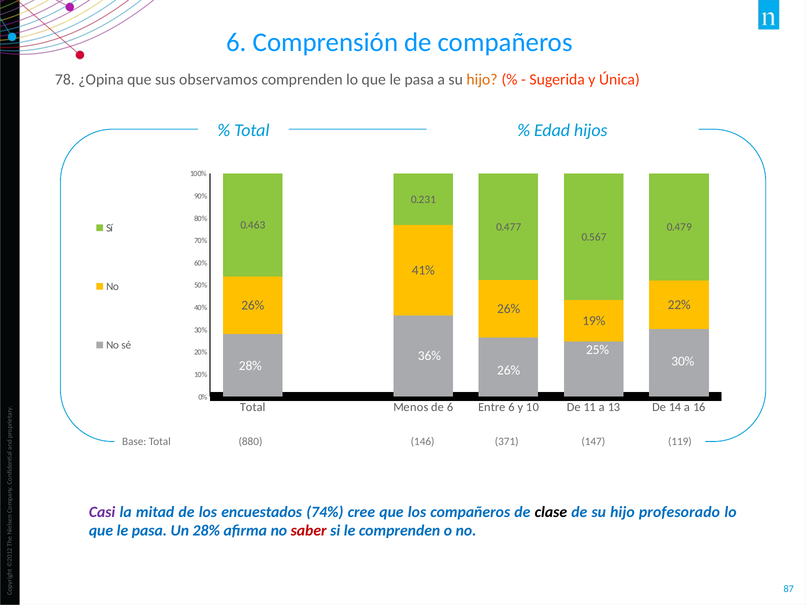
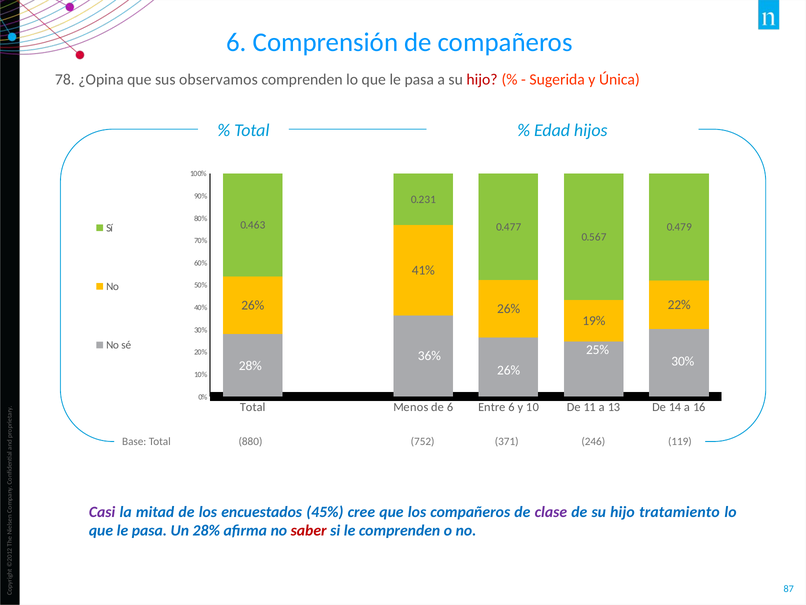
hijo colour: orange -> red (482, 79)
146: 146 -> 752 (423, 441)
147: 147 -> 246 (593, 441)
74%: 74% -> 45% (325, 511)
clase colour: black -> purple (551, 511)
profesorado: profesorado -> tratamiento (679, 511)
